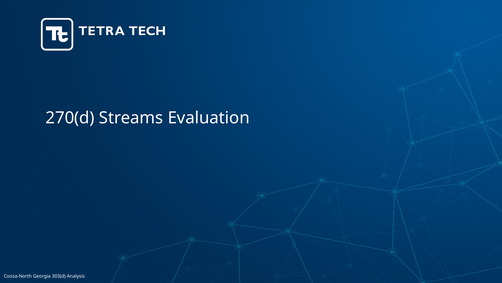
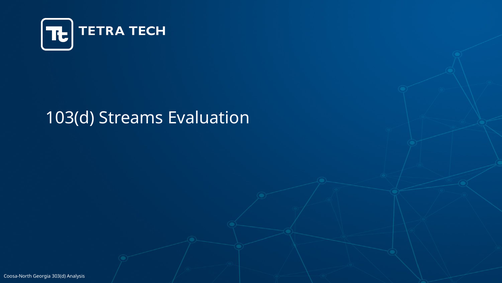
270(d: 270(d -> 103(d (70, 118)
